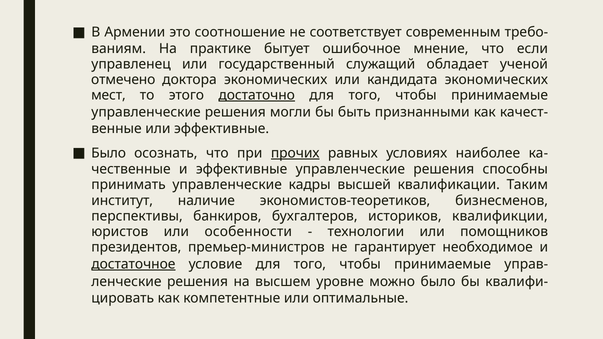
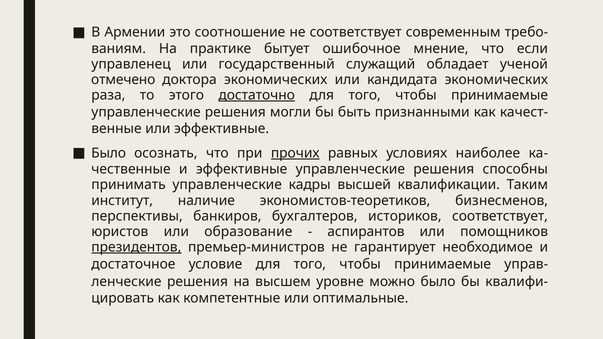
мест: мест -> раза (108, 95)
историков квалификции: квалификции -> соответствует (500, 216)
особенности: особенности -> образование (248, 232)
технологии: технологии -> аспирантов (366, 232)
президентов underline: none -> present (136, 247)
достаточное underline: present -> none (133, 264)
